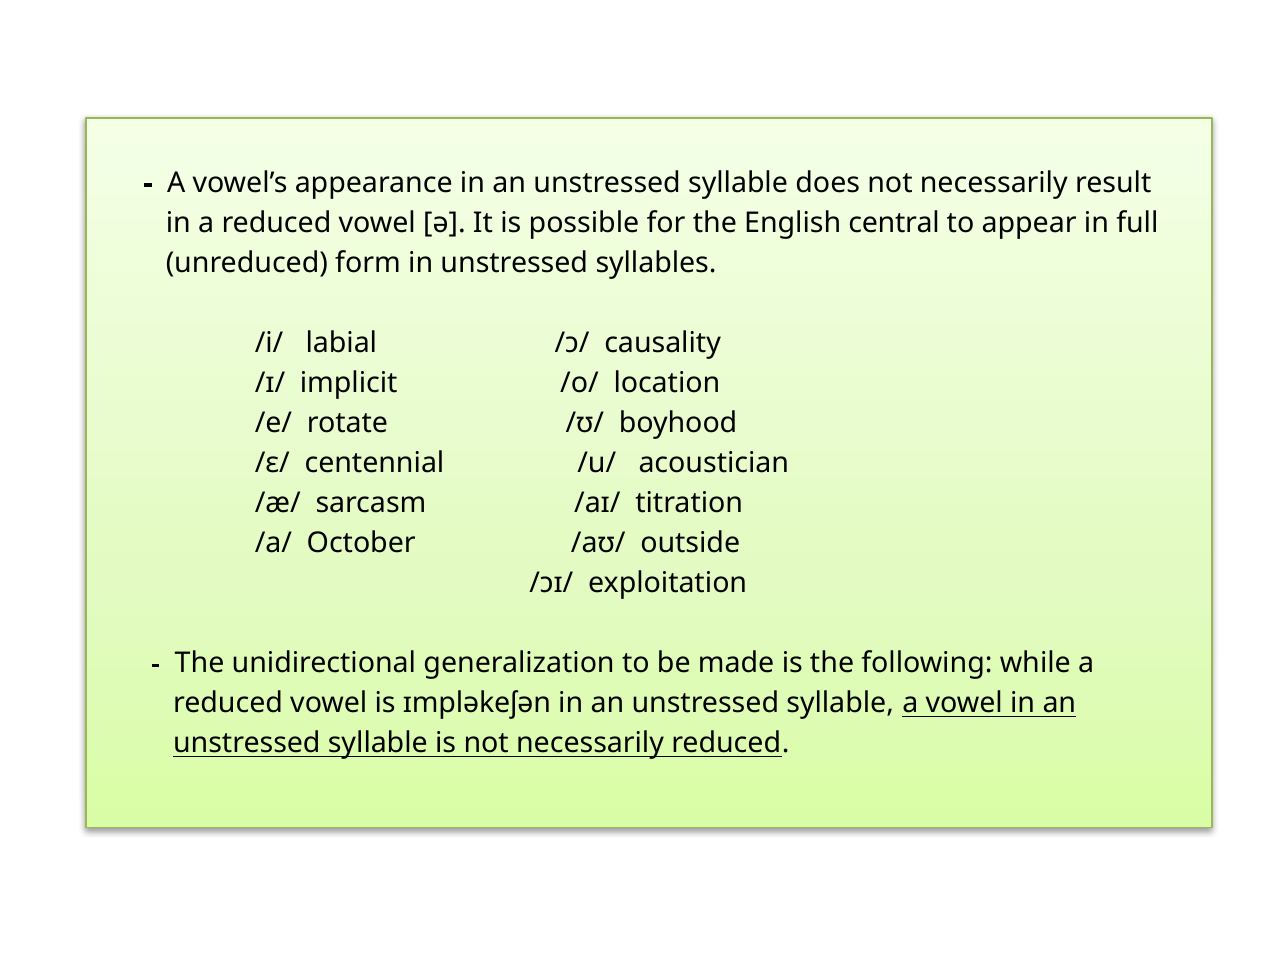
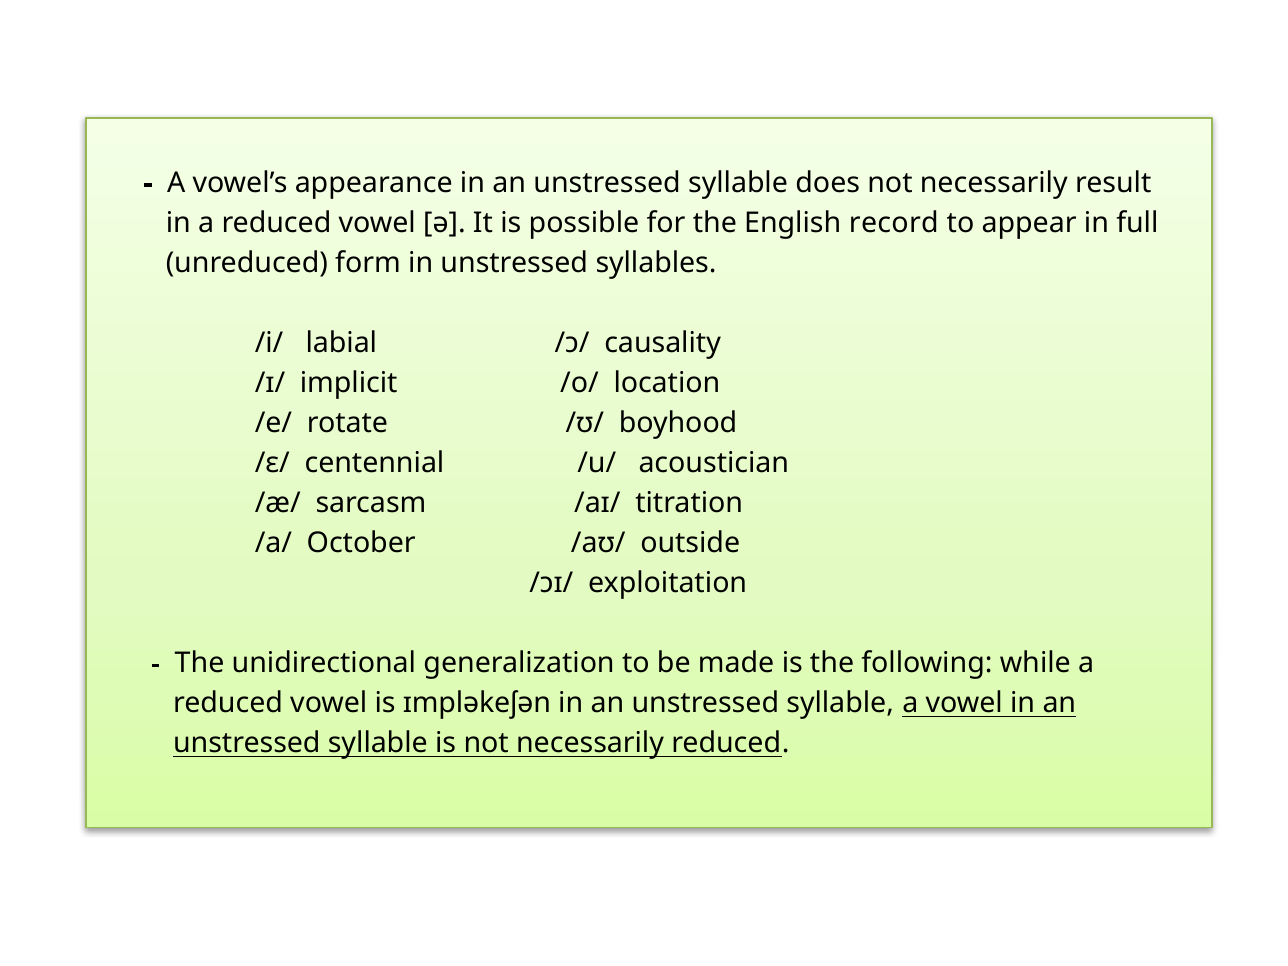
central: central -> record (894, 223)
